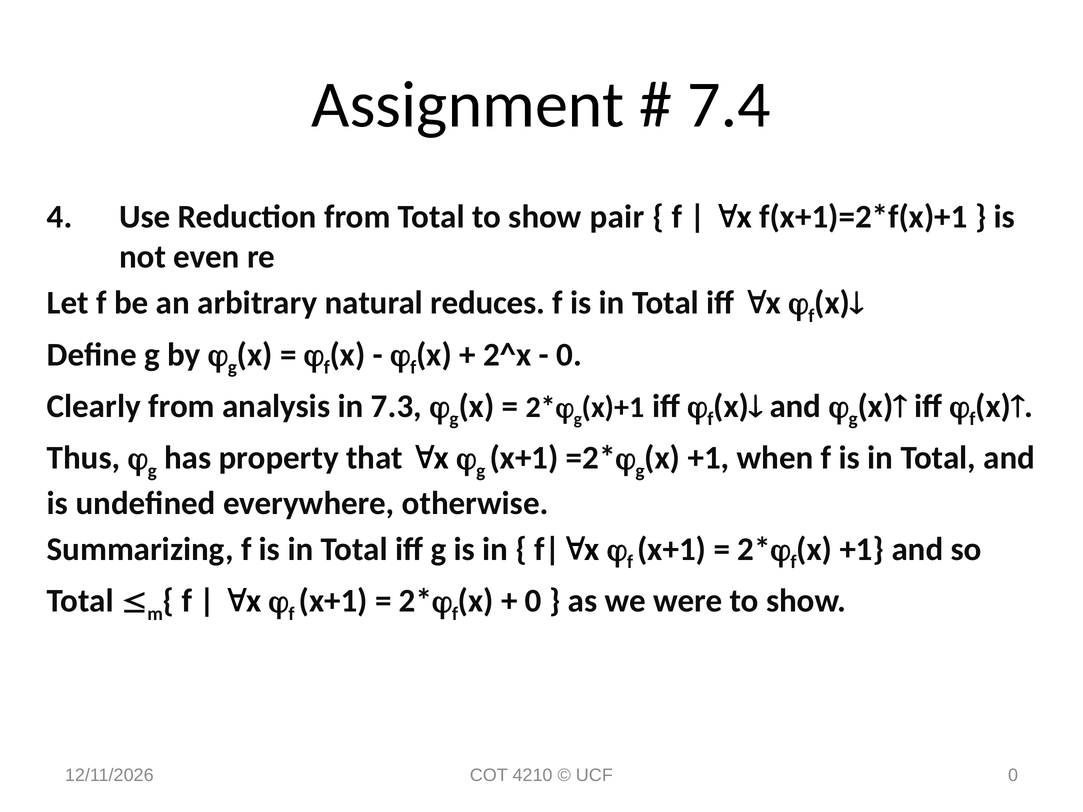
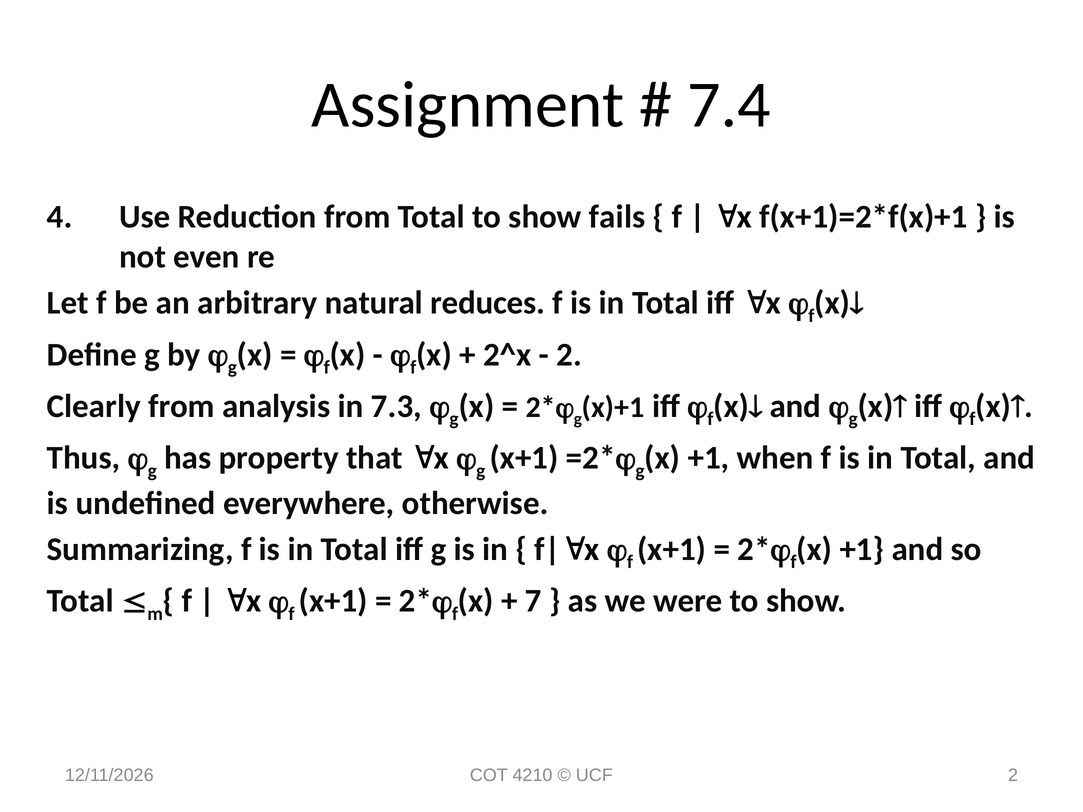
pair: pair -> fails (617, 217)
0: 0 -> 2 (569, 355)
0: 0 -> 7 (533, 601)
UCF 0: 0 -> 2 (1013, 776)
